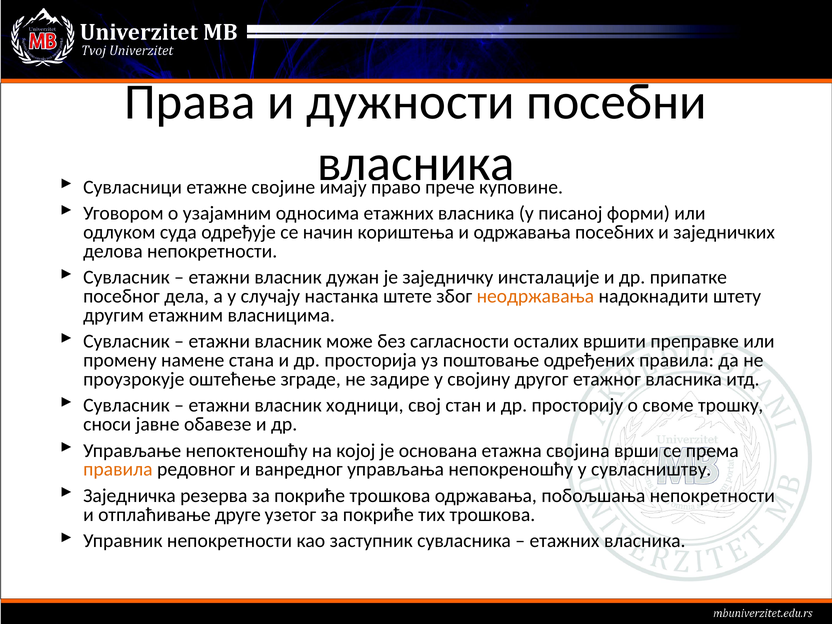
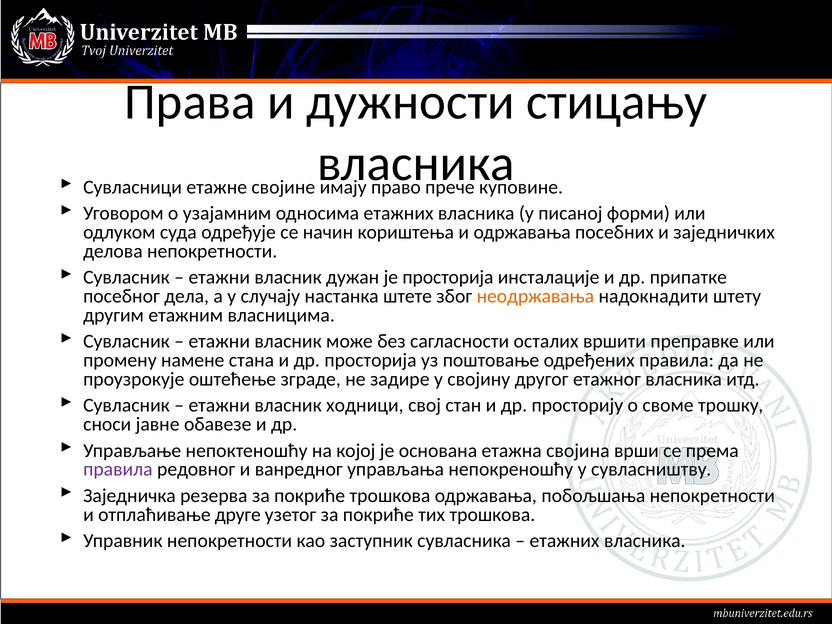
посебни: посебни -> стицању (617, 102)
је заједничку: заједничку -> просторија (448, 277)
правила colour: orange -> purple (118, 469)
